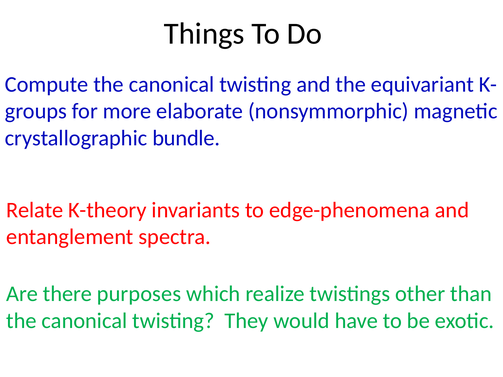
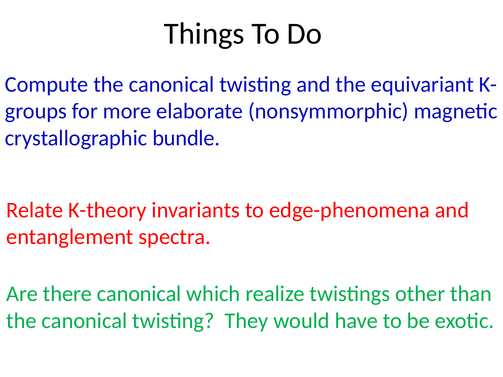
there purposes: purposes -> canonical (139, 294)
